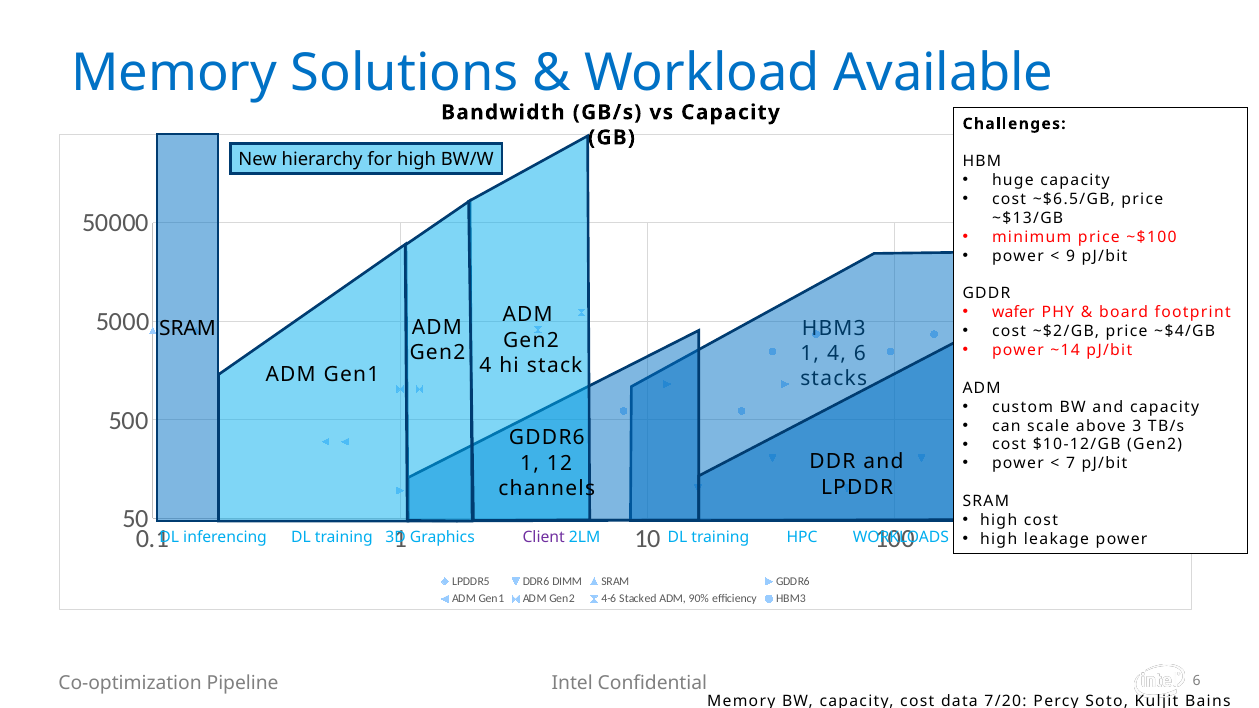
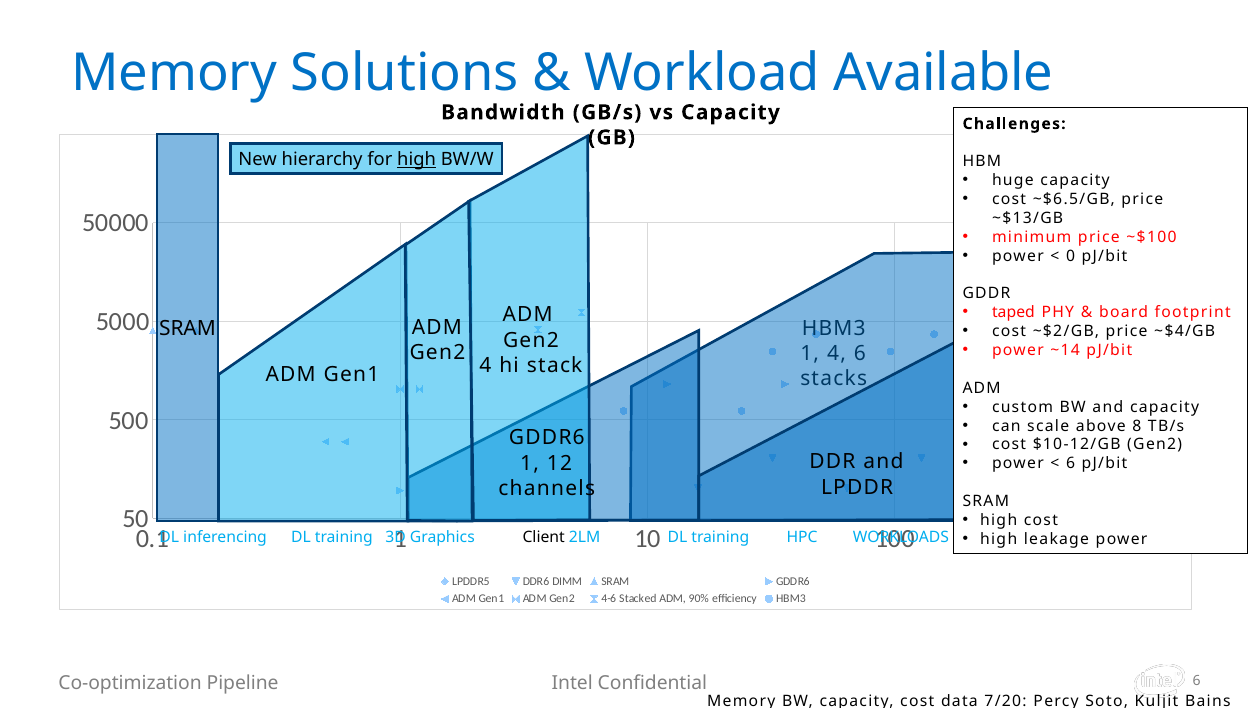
high underline: none -> present (417, 160)
9: 9 -> 0 (1071, 256)
wafer: wafer -> taped (1013, 313)
3: 3 -> 8 (1137, 426)
7: 7 -> 6 (1071, 464)
Client colour: purple -> black (544, 537)
